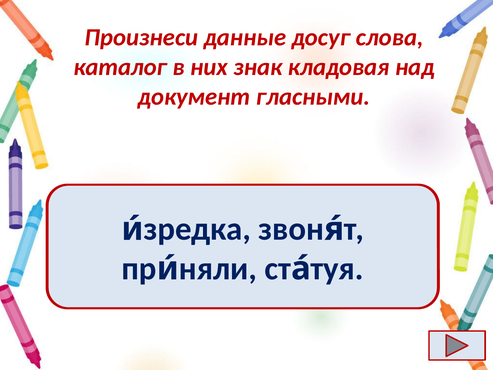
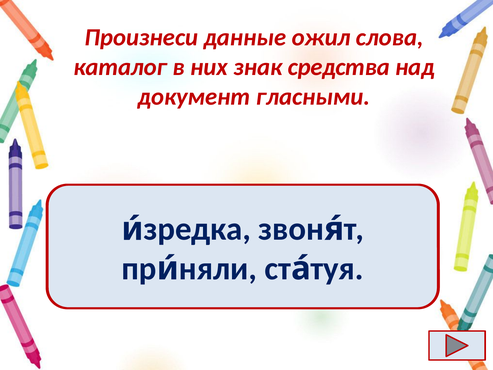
досуг: досуг -> ожил (321, 37)
кладовая: кладовая -> средства (339, 67)
